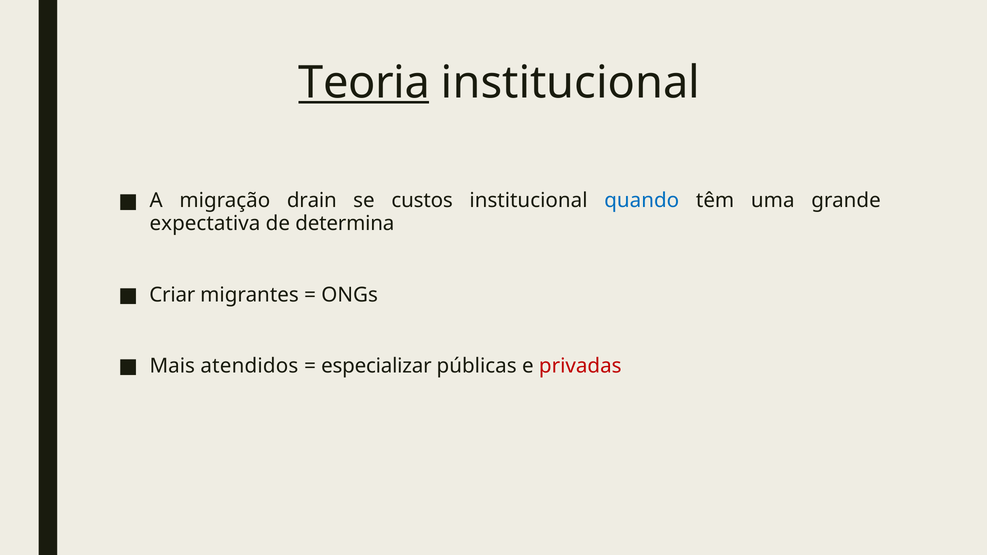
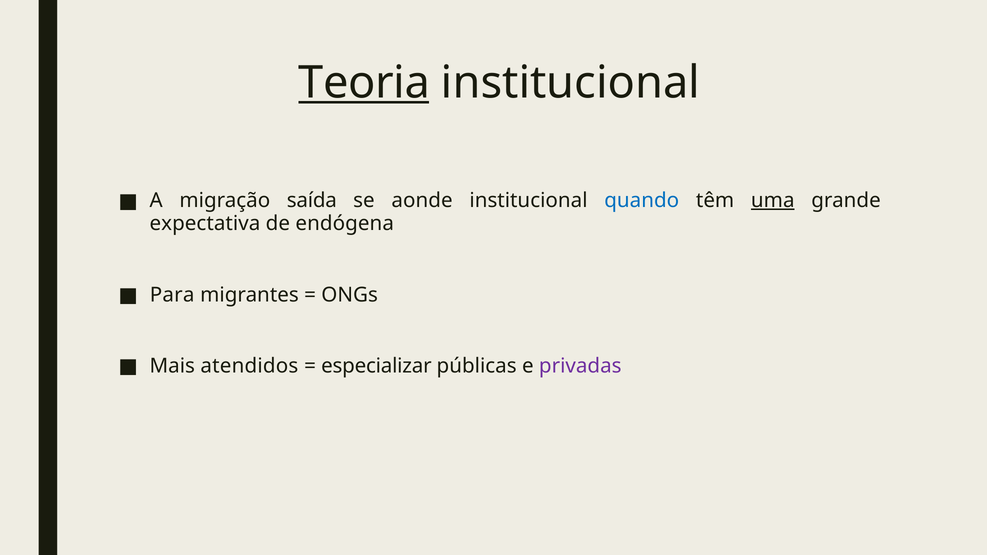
drain: drain -> saída (312, 201)
custos: custos -> aonde (422, 201)
uma underline: none -> present (773, 201)
determina: determina -> endógena (345, 224)
Criar: Criar -> Para (172, 295)
privadas colour: red -> purple (580, 366)
